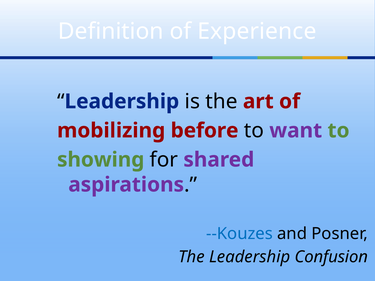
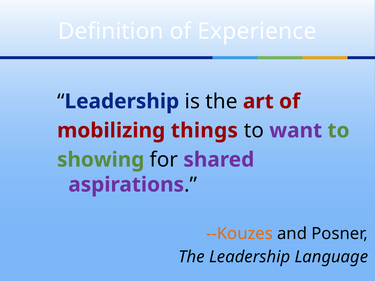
before: before -> things (204, 131)
--Kouzes colour: blue -> orange (239, 234)
Confusion: Confusion -> Language (331, 257)
